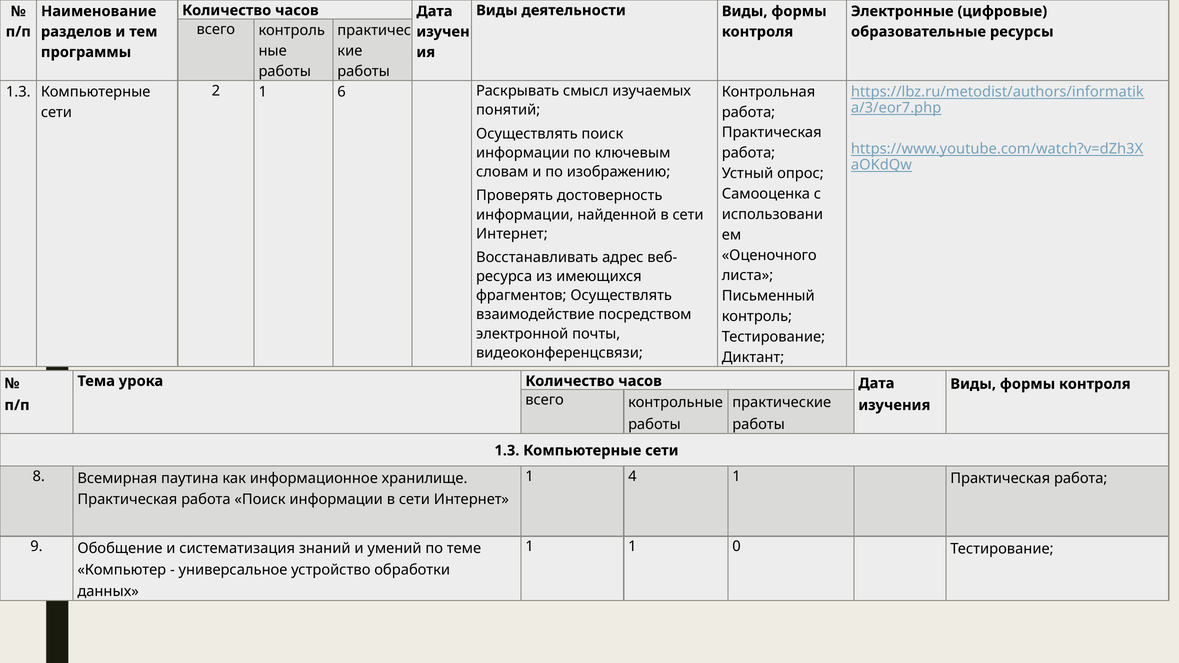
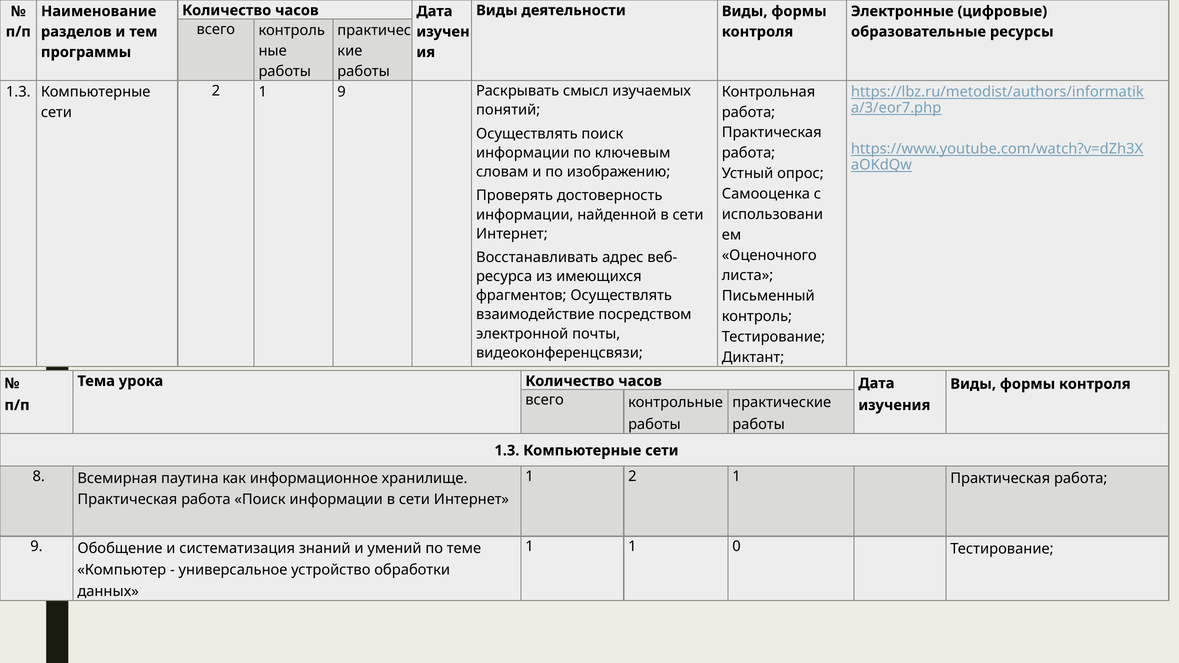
1 6: 6 -> 9 (342, 92)
1 4: 4 -> 2 (632, 476)
